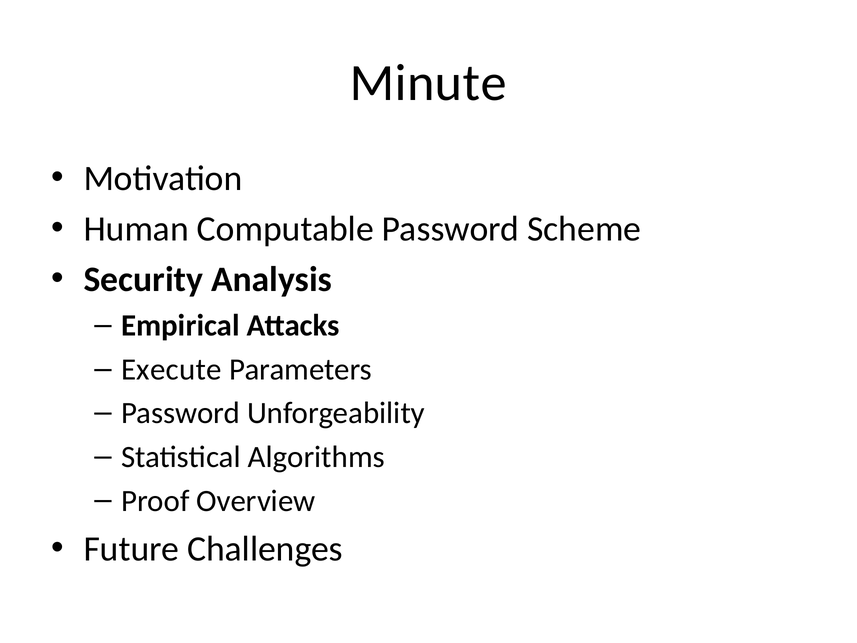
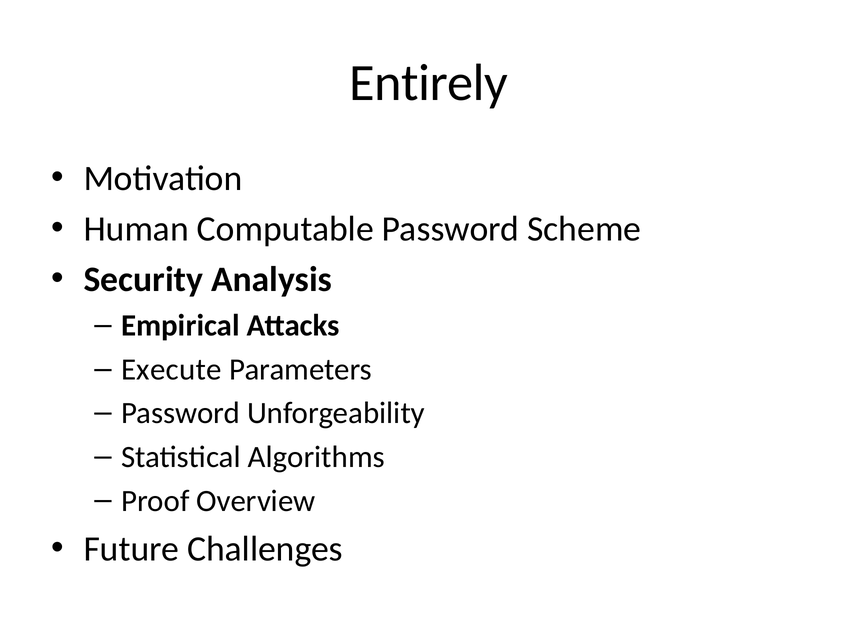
Minute: Minute -> Entirely (429, 83)
